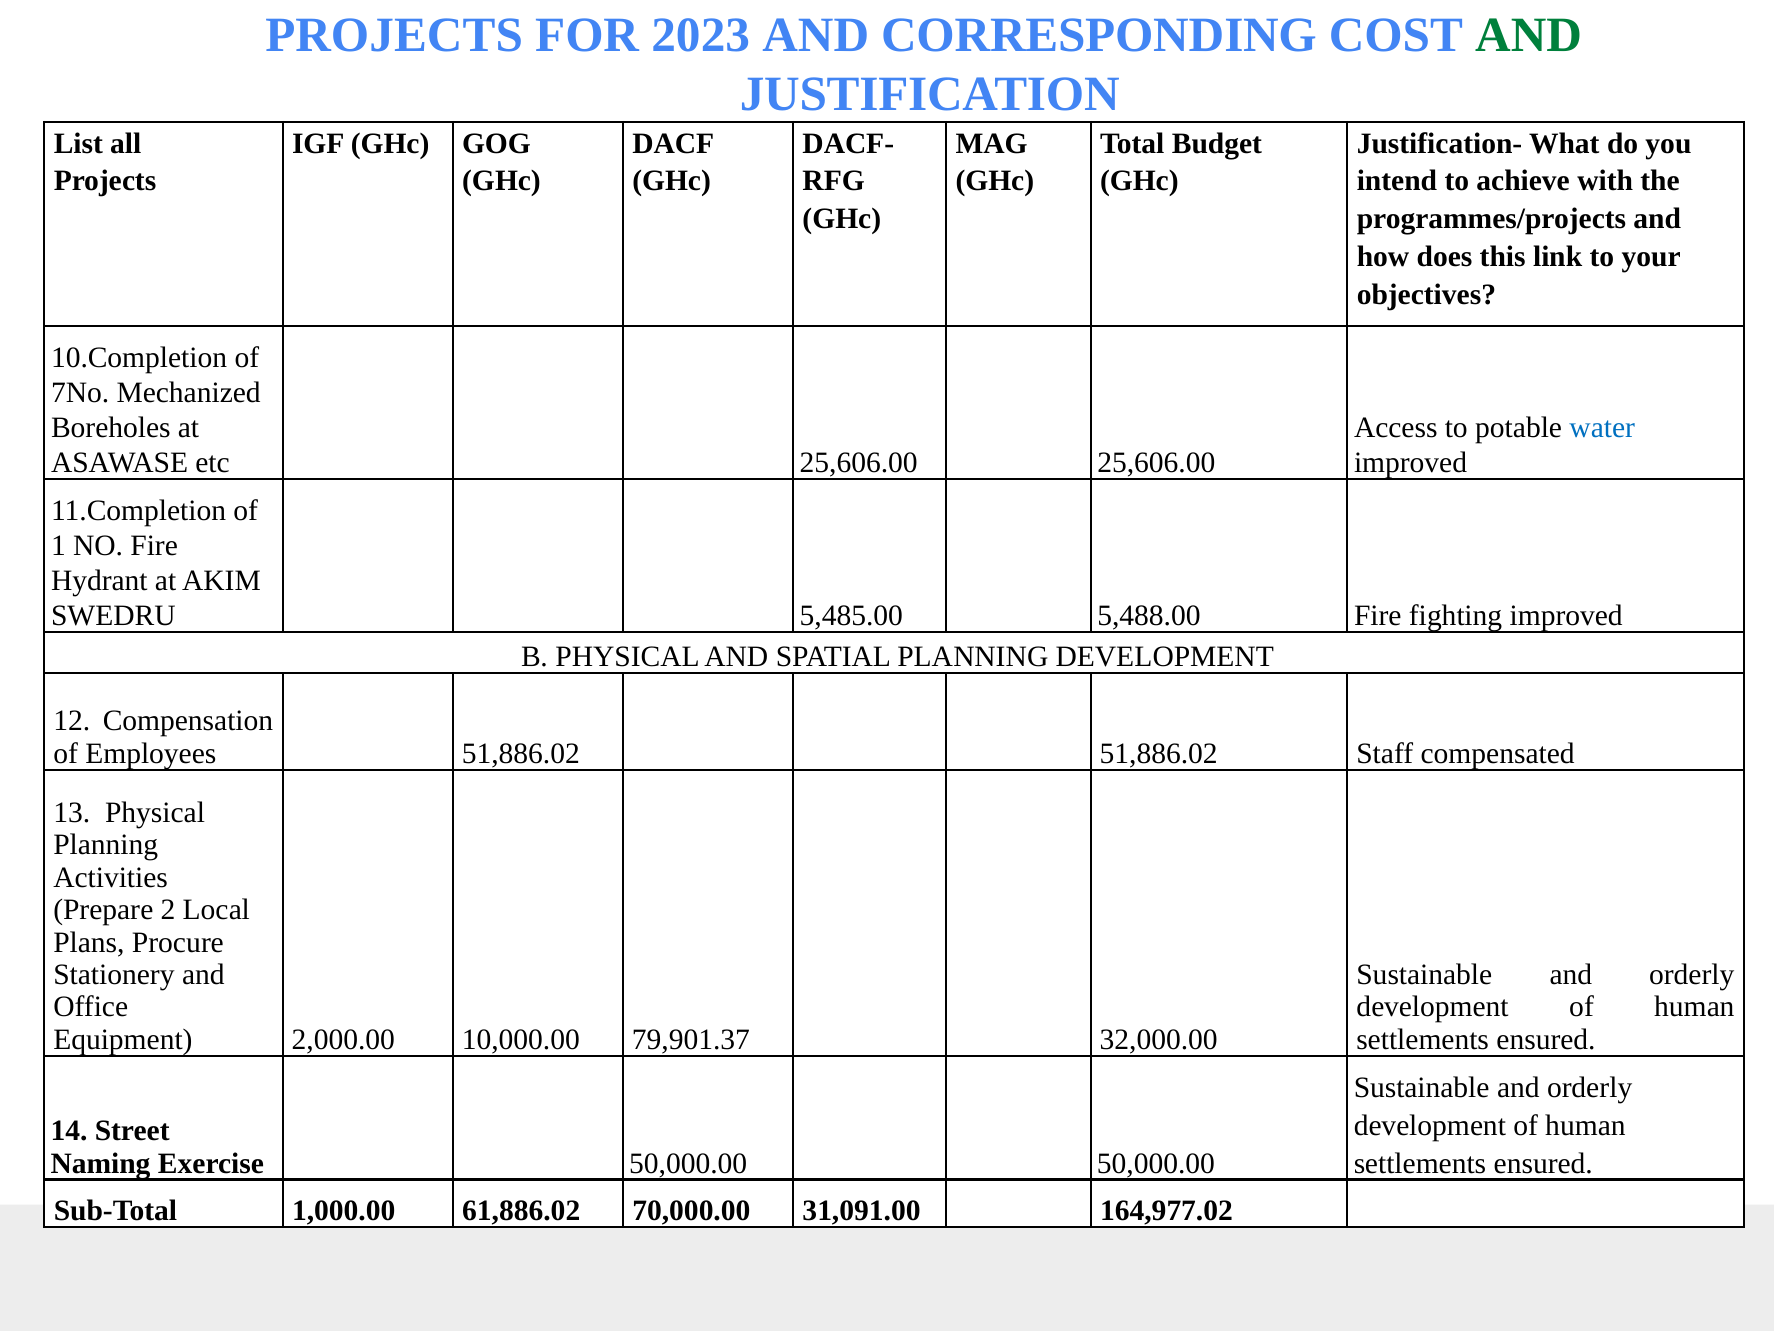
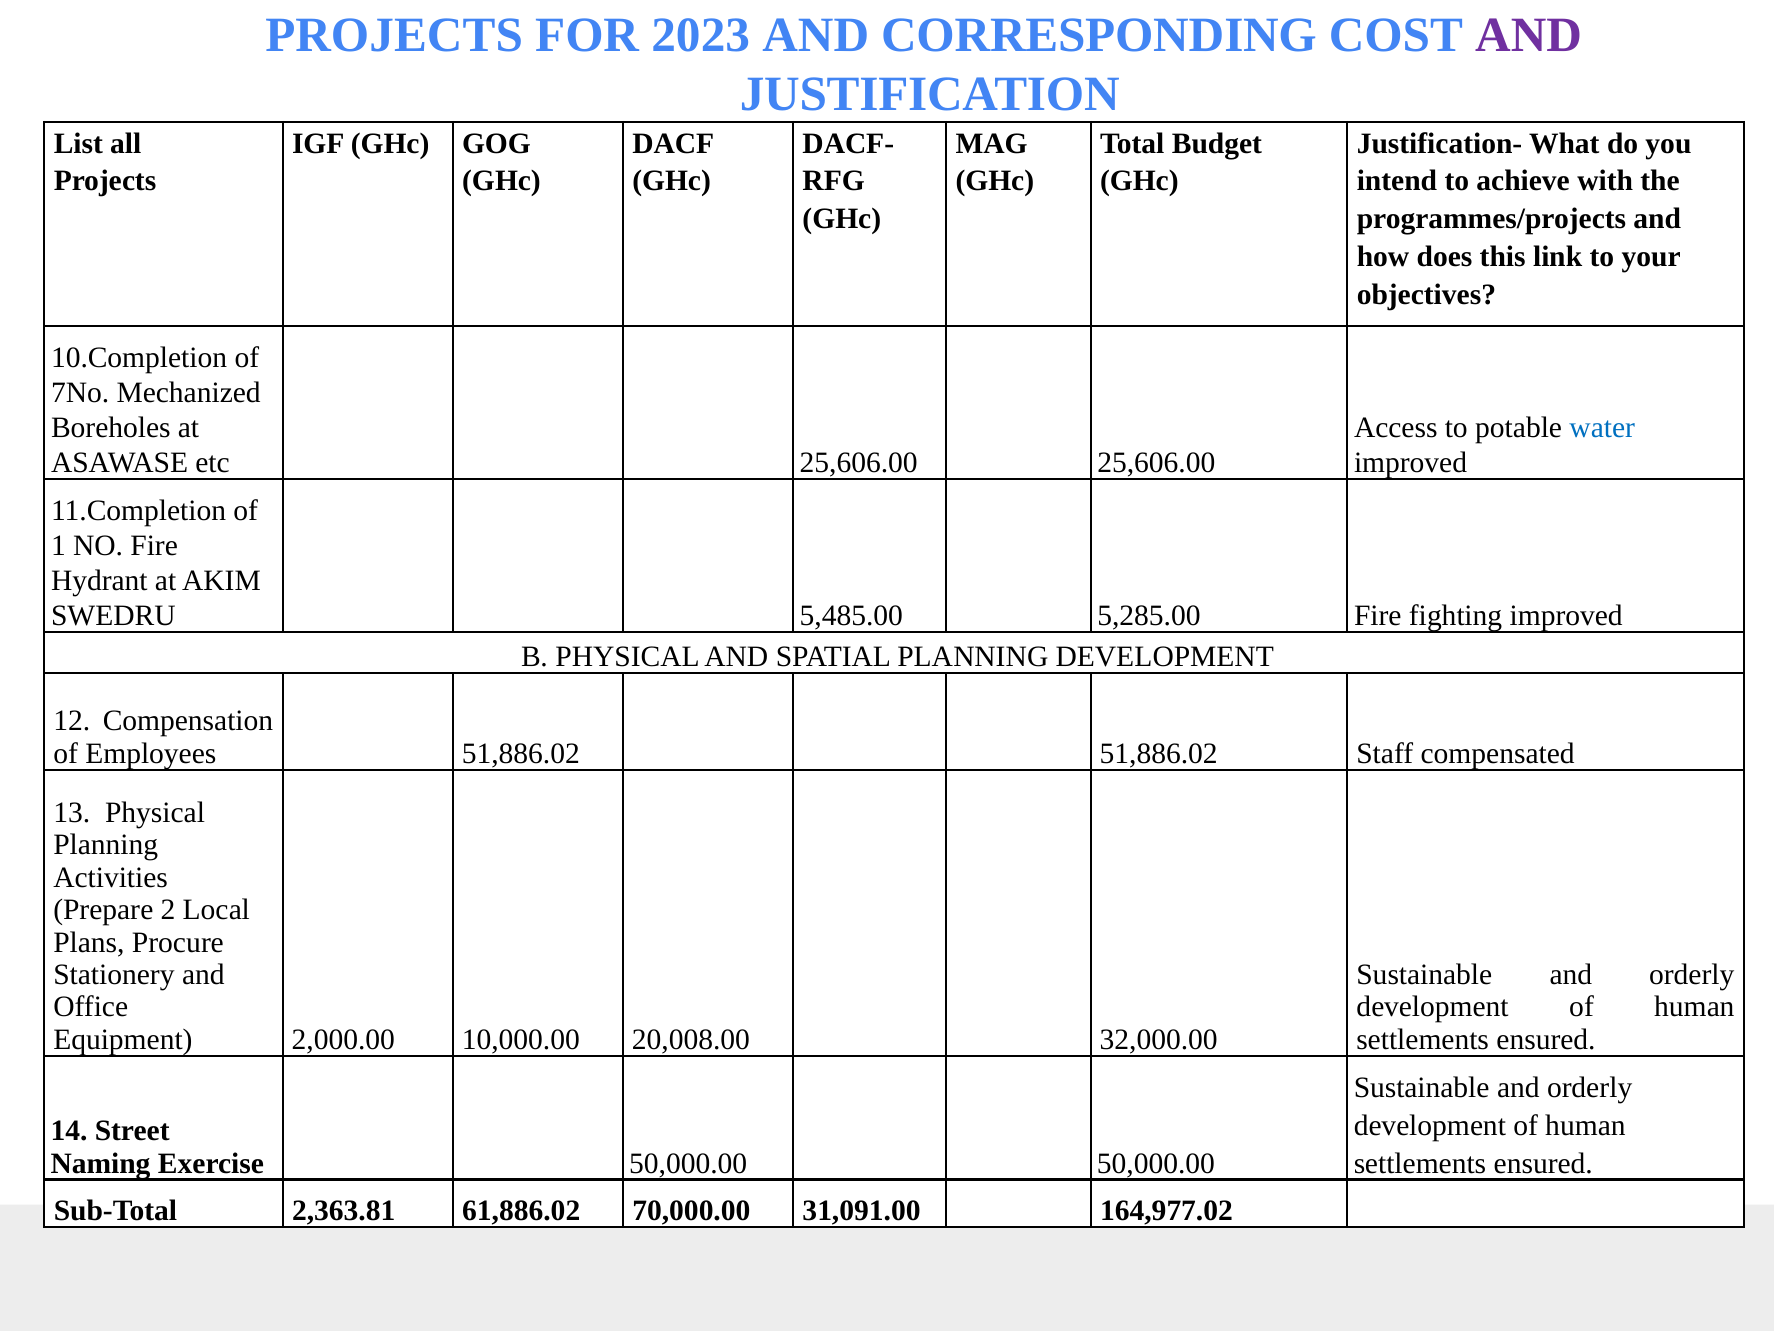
AND colour: green -> purple (1529, 35)
5,488.00: 5,488.00 -> 5,285.00 (1149, 616)
79,901.37: 79,901.37 -> 20,008.00 (691, 1039)
1,000.00: 1,000.00 -> 2,363.81 (344, 1211)
